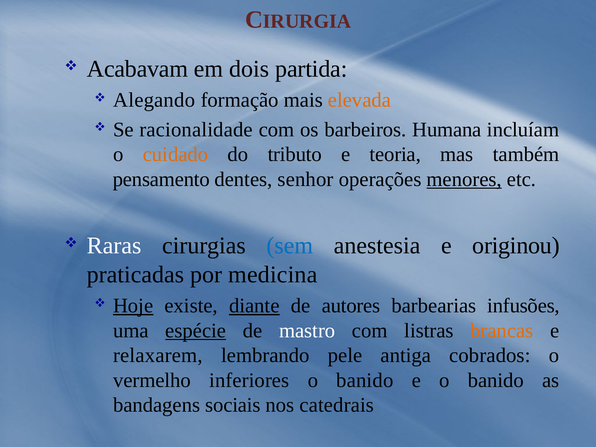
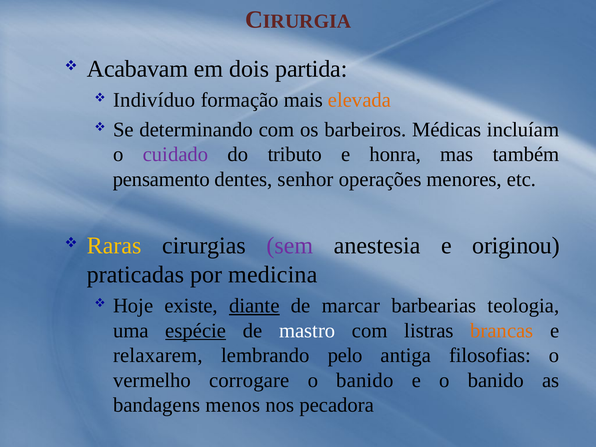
Alegando: Alegando -> Indivíduo (154, 100)
racionalidade: racionalidade -> determinando (196, 130)
Humana: Humana -> Médicas (447, 130)
cuidado colour: orange -> purple (176, 154)
teoria: teoria -> honra (395, 154)
menores underline: present -> none (464, 179)
Raras colour: white -> yellow (114, 246)
sem colour: blue -> purple (290, 246)
Hoje underline: present -> none (133, 306)
autores: autores -> marcar (351, 306)
infusões: infusões -> teologia (523, 306)
pele: pele -> pelo (345, 355)
cobrados: cobrados -> filosofias (490, 355)
inferiores: inferiores -> corrogare (249, 380)
sociais: sociais -> menos (233, 405)
catedrais: catedrais -> pecadora (337, 405)
